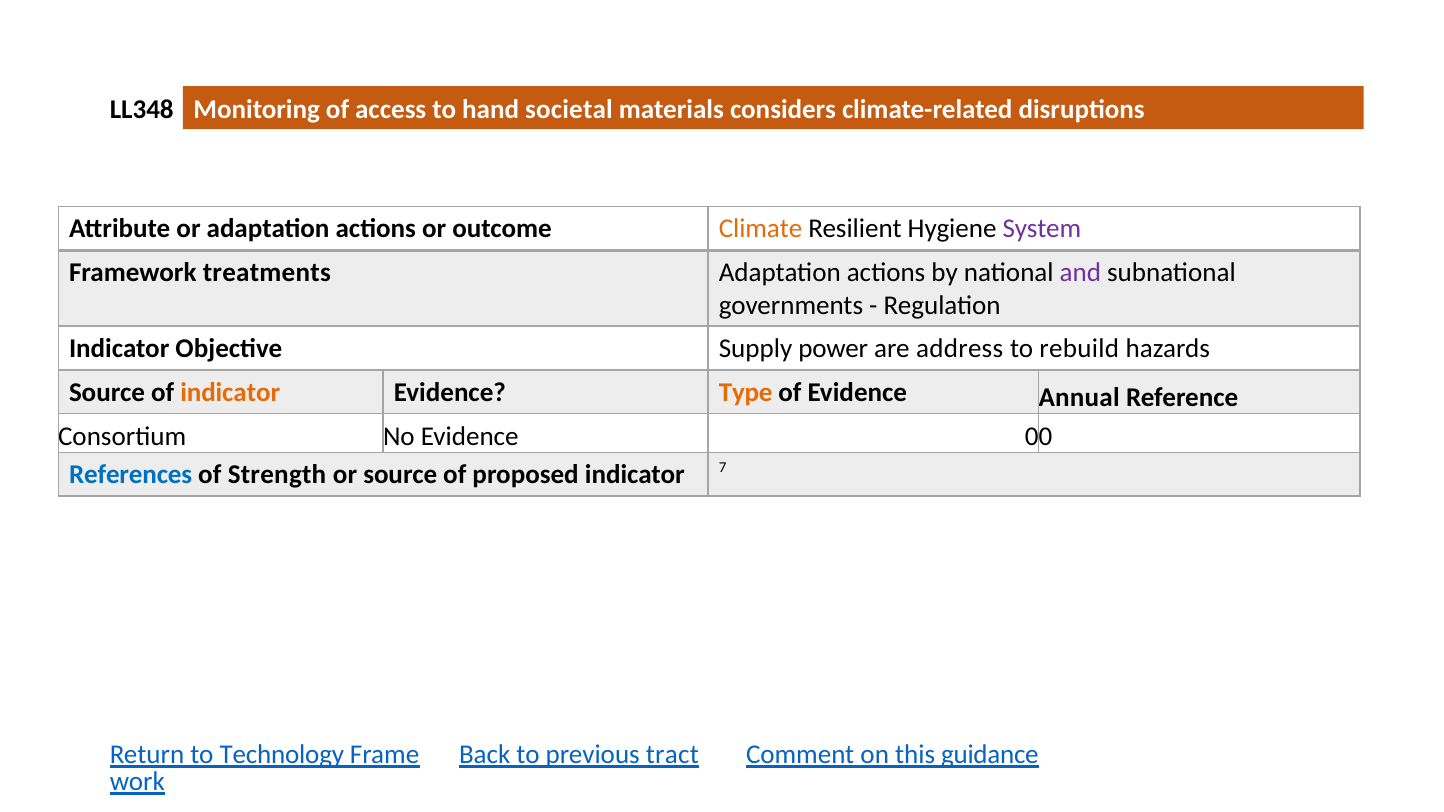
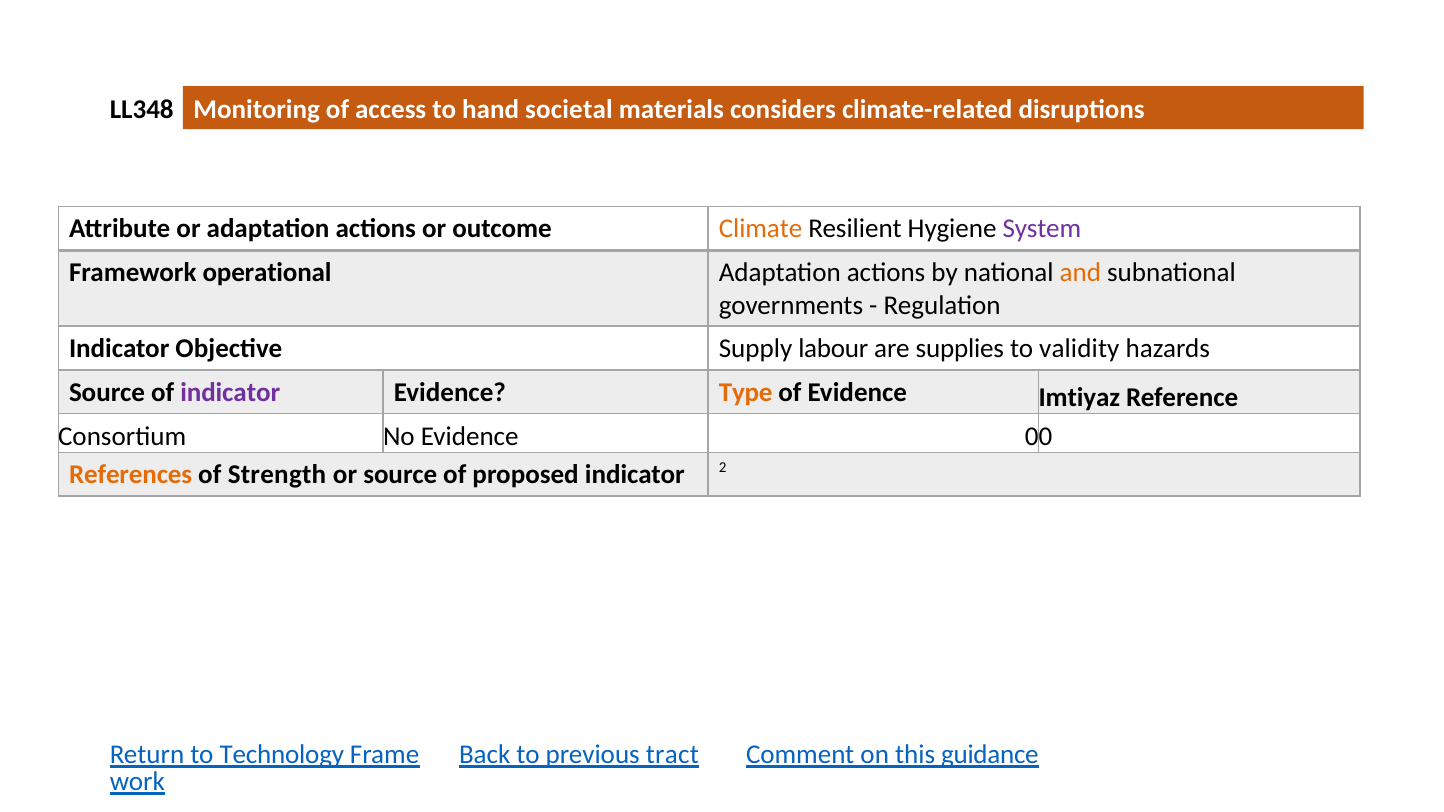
treatments: treatments -> operational (267, 273)
and colour: purple -> orange (1080, 273)
power: power -> labour (833, 348)
address: address -> supplies (960, 348)
rebuild: rebuild -> validity (1079, 348)
indicator colour: orange -> purple (230, 392)
Annual: Annual -> Imtiyaz (1079, 397)
References colour: blue -> orange (131, 475)
7: 7 -> 2 (723, 468)
